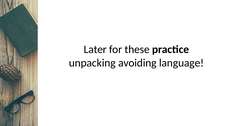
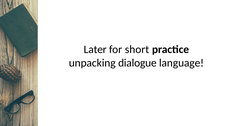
these: these -> short (137, 50)
avoiding: avoiding -> dialogue (137, 63)
